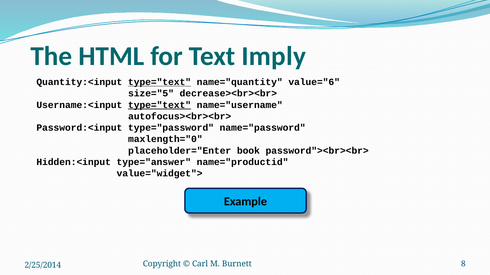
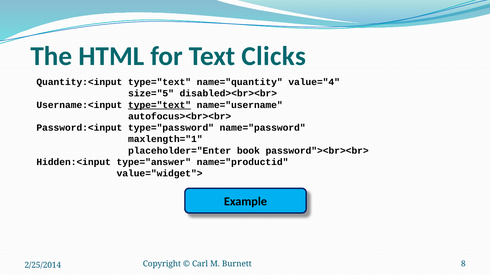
Imply: Imply -> Clicks (274, 56)
type="text underline: present -> none (160, 82)
value="6: value="6 -> value="4 (314, 82)
decrease><br><br>: decrease><br><br> -> disabled><br><br> (228, 94)
maxlength="0: maxlength="0 -> maxlength="1 (165, 139)
